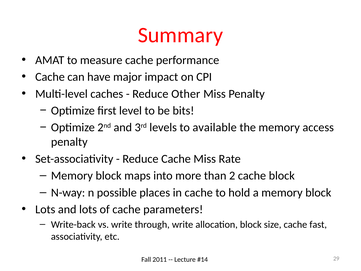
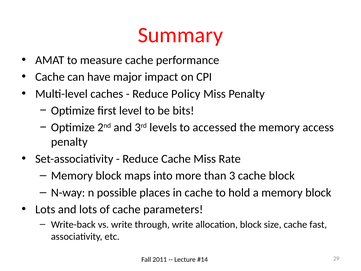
Other: Other -> Policy (186, 94)
available: available -> accessed (215, 127)
2: 2 -> 3 (232, 176)
